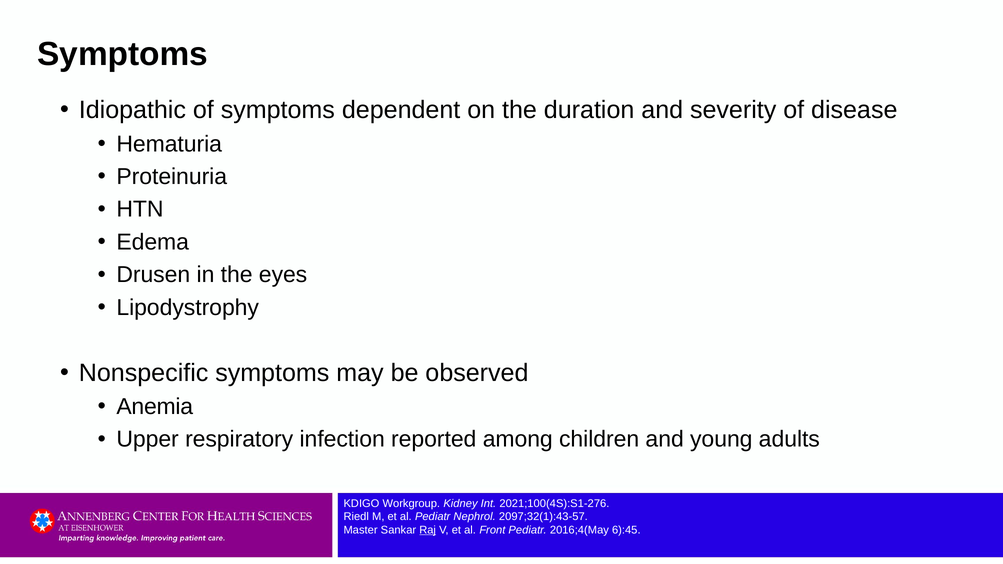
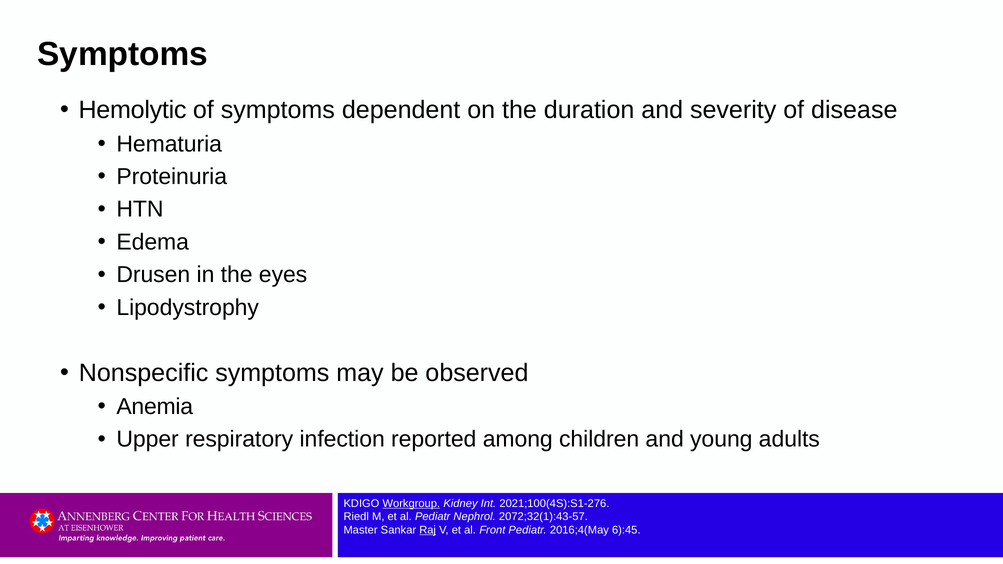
Idiopathic: Idiopathic -> Hemolytic (133, 110)
Workgroup underline: none -> present (411, 504)
2097;32(1):43-57: 2097;32(1):43-57 -> 2072;32(1):43-57 (543, 517)
